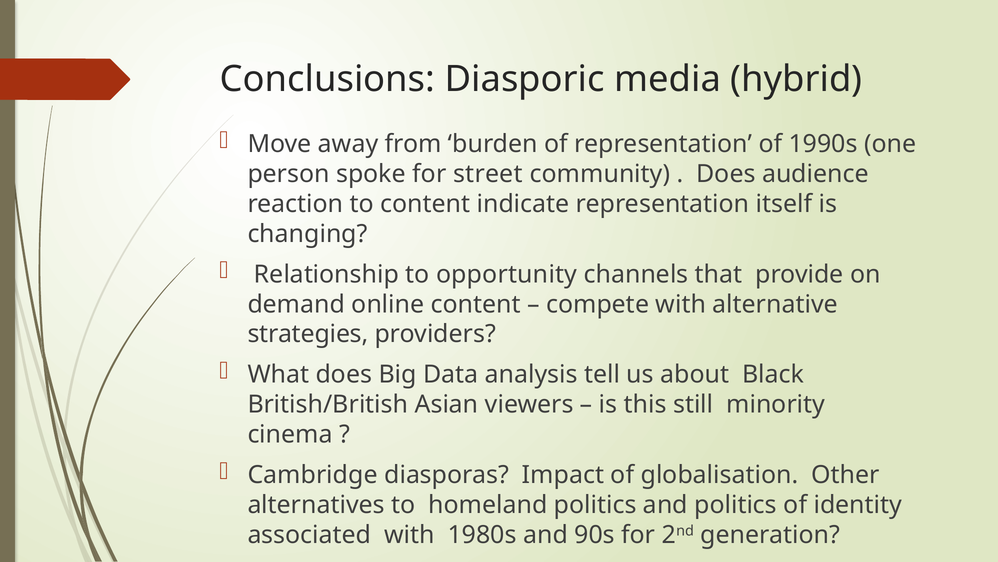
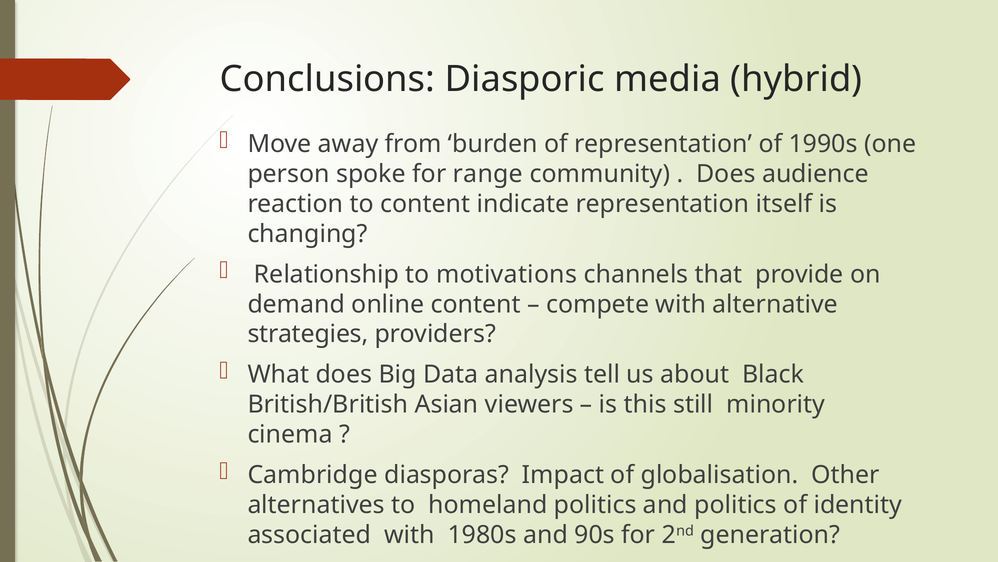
street: street -> range (488, 174)
opportunity: opportunity -> motivations (507, 274)
